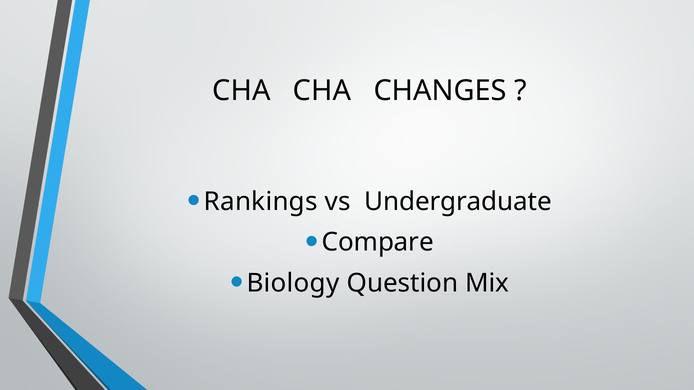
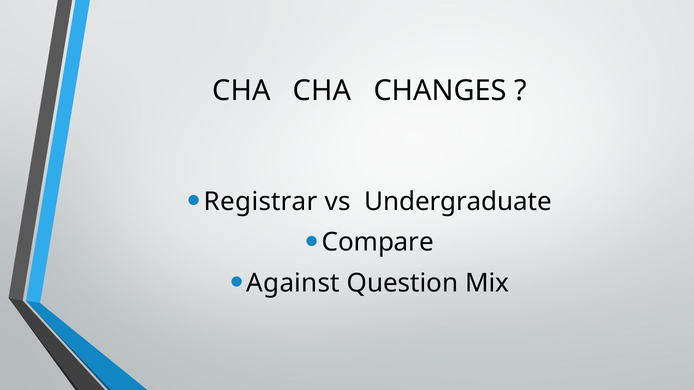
Rankings: Rankings -> Registrar (261, 202)
Biology: Biology -> Against (293, 283)
